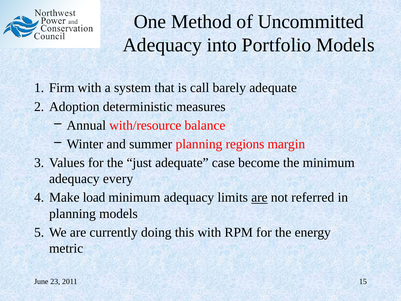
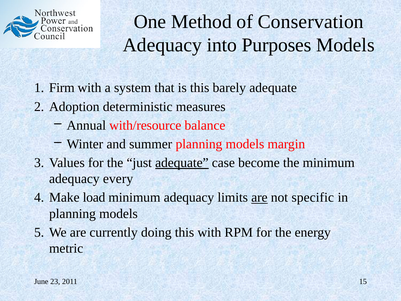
Uncommitted: Uncommitted -> Conservation (311, 22)
Portfolio: Portfolio -> Purposes (277, 45)
is call: call -> this (200, 88)
summer planning regions: regions -> models (245, 144)
adequate underline: none -> present (182, 163)
referred: referred -> specific (313, 197)
